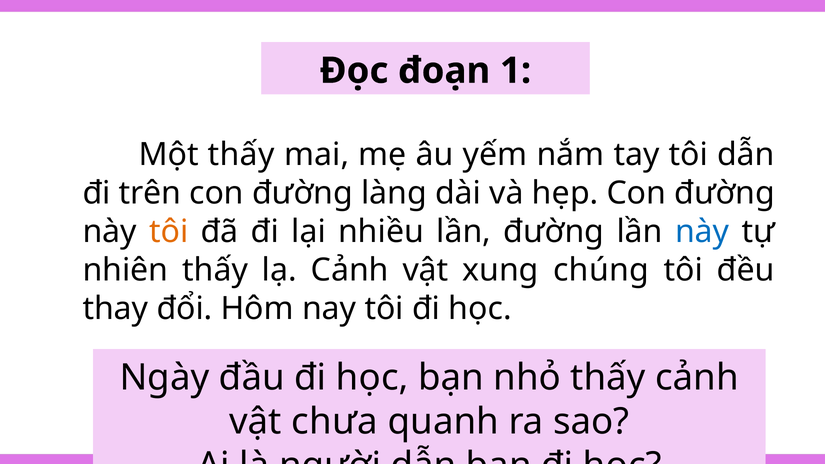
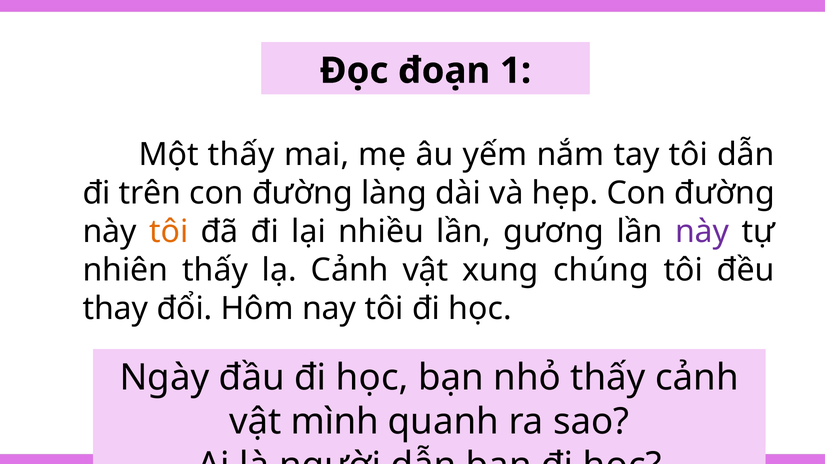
lần đường: đường -> gương (554, 232)
này colour: blue -> purple (702, 232)
chưa: chưa -> mình (335, 422)
